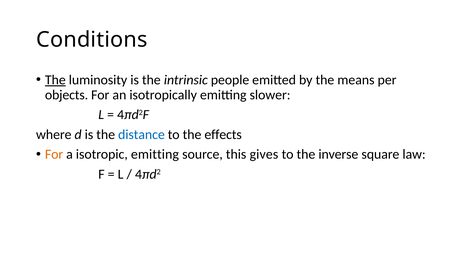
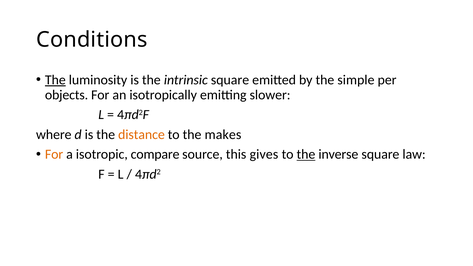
intrinsic people: people -> square (230, 80)
means: means -> simple (356, 80)
distance colour: blue -> orange (141, 135)
effects: effects -> makes (223, 135)
isotropic emitting: emitting -> compare (155, 154)
the underline: none -> present (306, 154)
